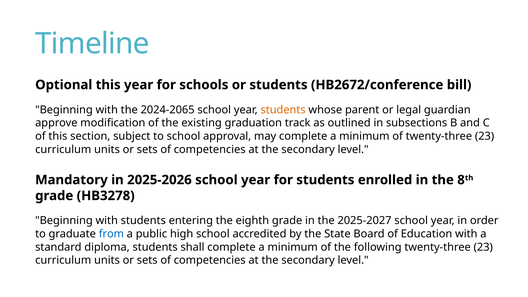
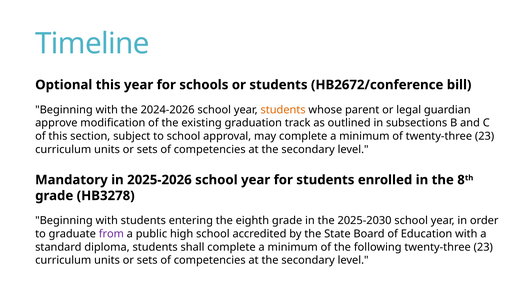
2024-2065: 2024-2065 -> 2024-2026 (168, 110)
2025-2027: 2025-2027 -> 2025-2030 (365, 221)
from colour: blue -> purple (111, 234)
